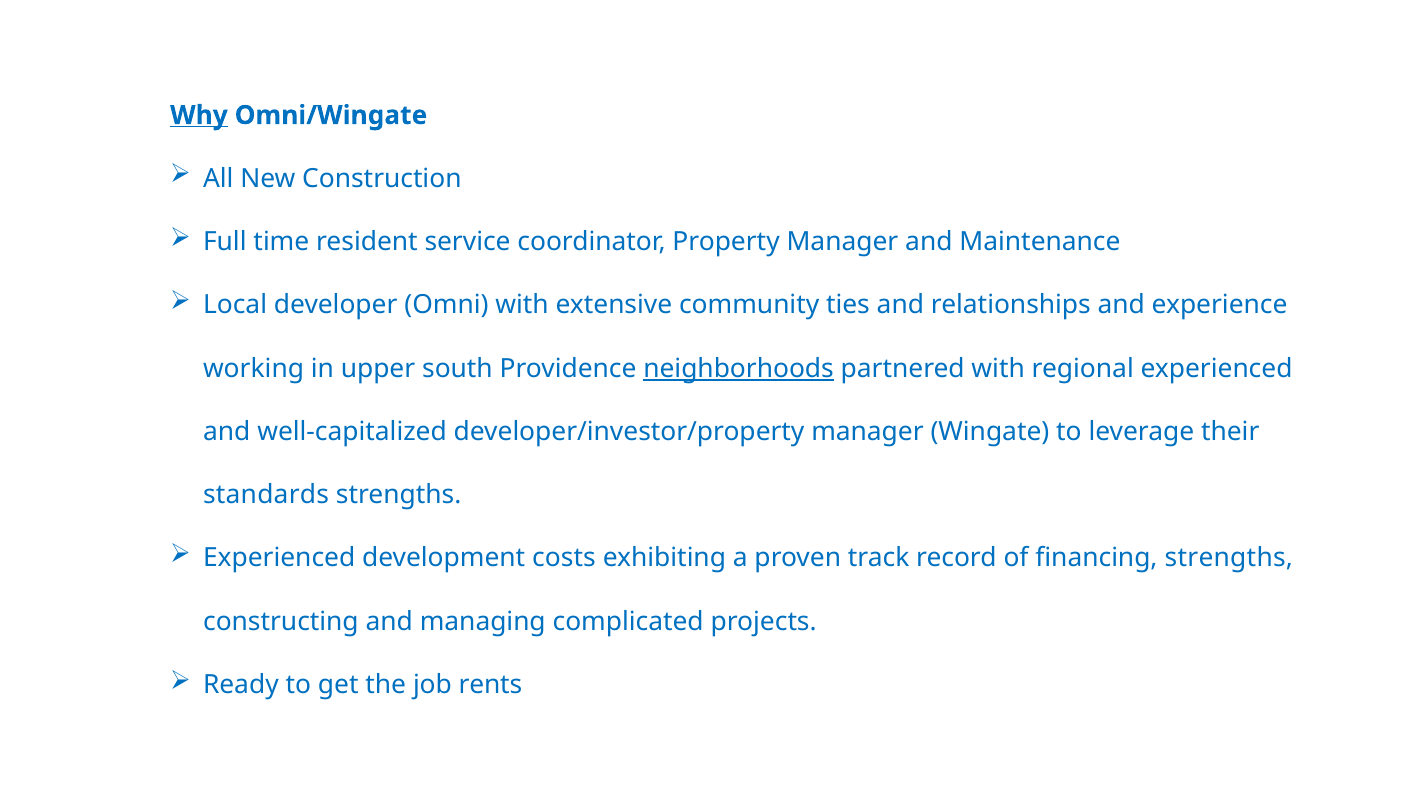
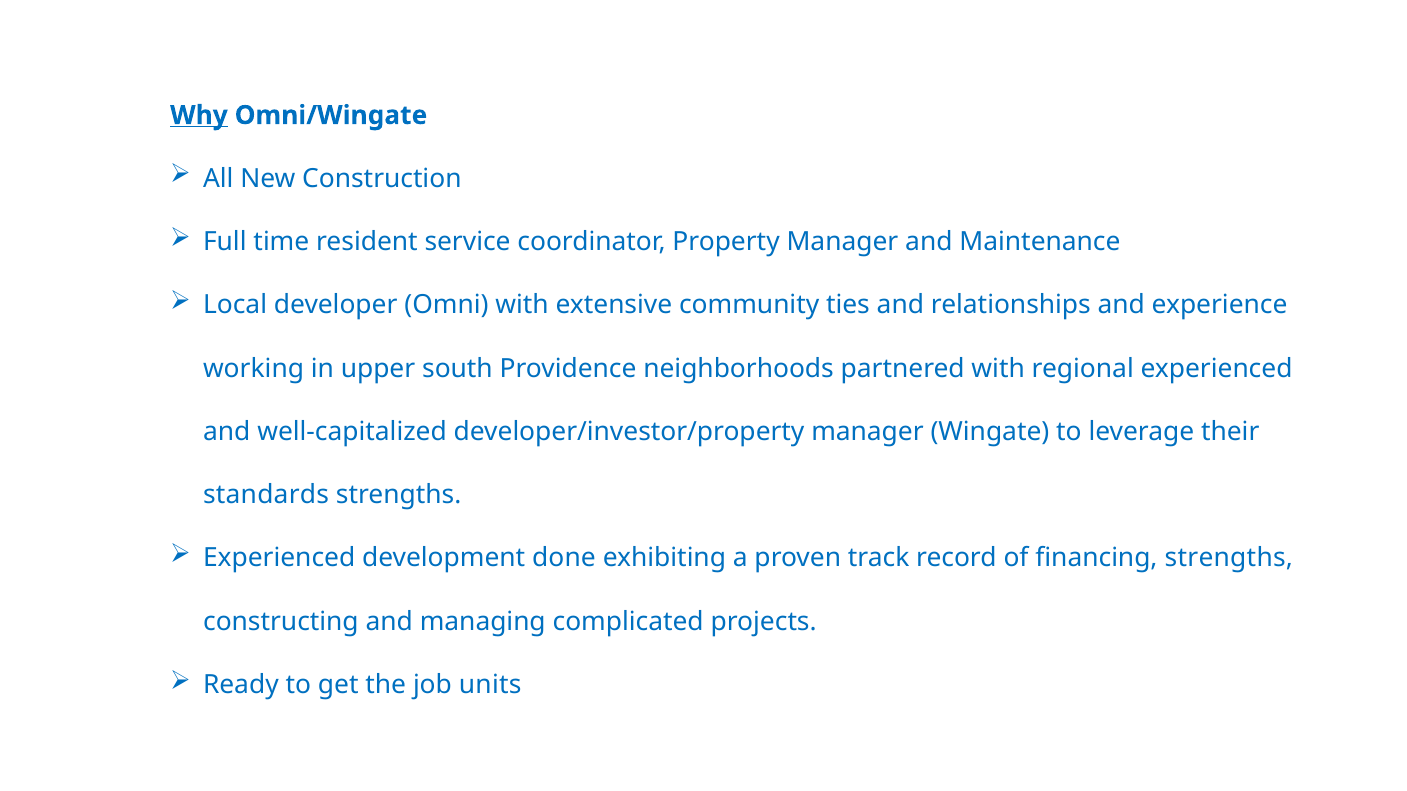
neighborhoods underline: present -> none (739, 369)
costs: costs -> done (564, 559)
rents: rents -> units (490, 685)
